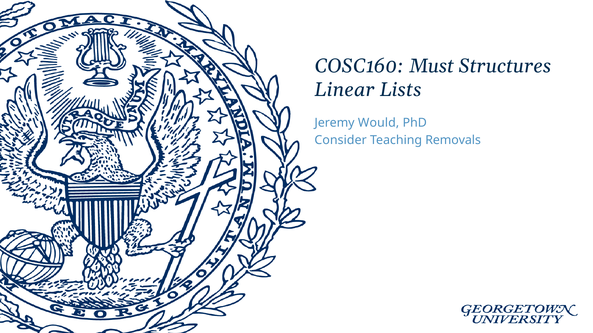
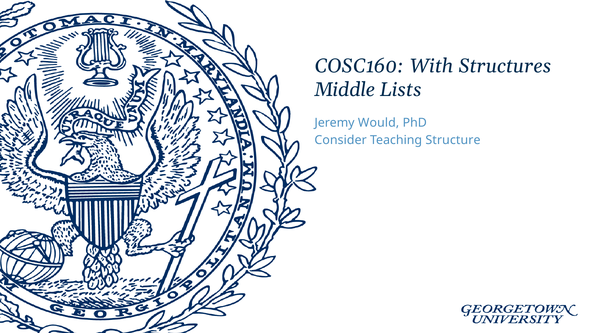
Must: Must -> With (432, 66)
Linear: Linear -> Middle (345, 90)
Removals: Removals -> Structure (453, 140)
